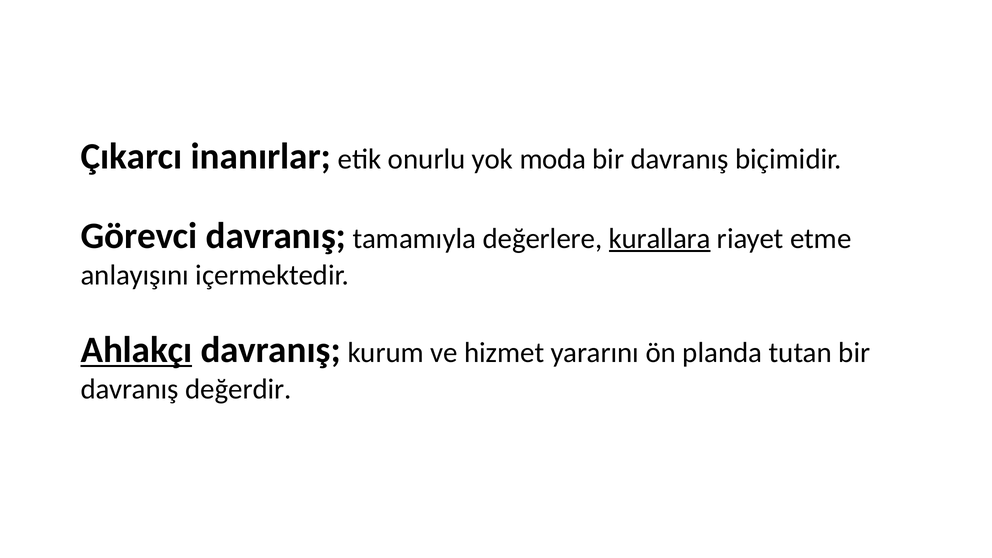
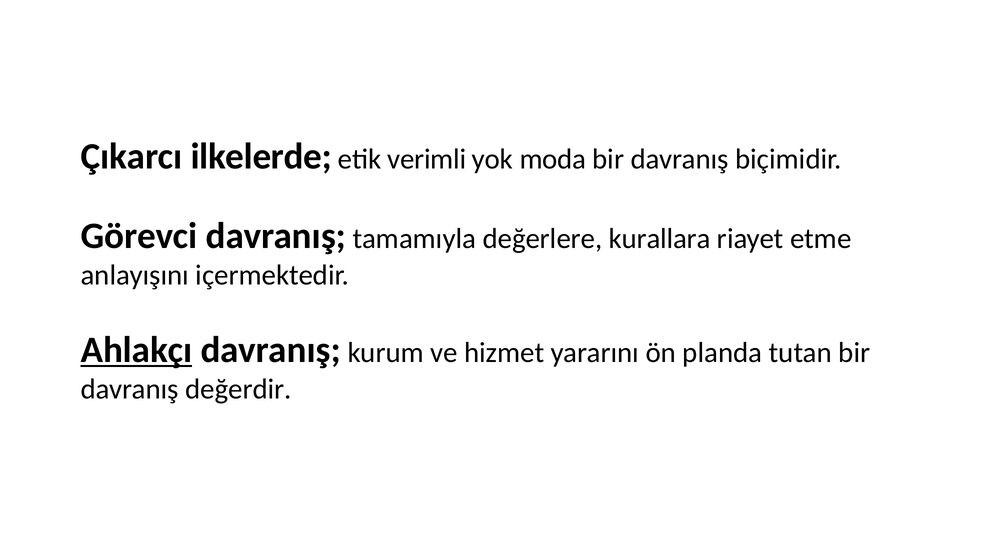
inanırlar: inanırlar -> ilkelerde (261, 157)
onurlu: onurlu -> verimli (427, 159)
kurallara underline: present -> none (660, 239)
